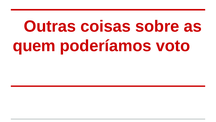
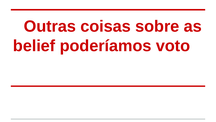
quem: quem -> belief (34, 46)
